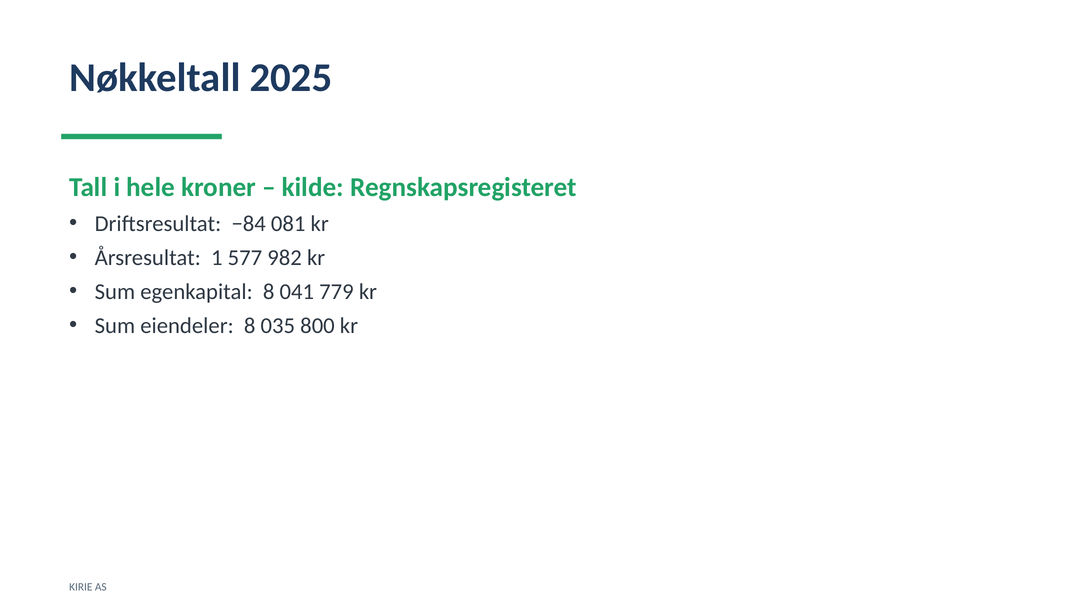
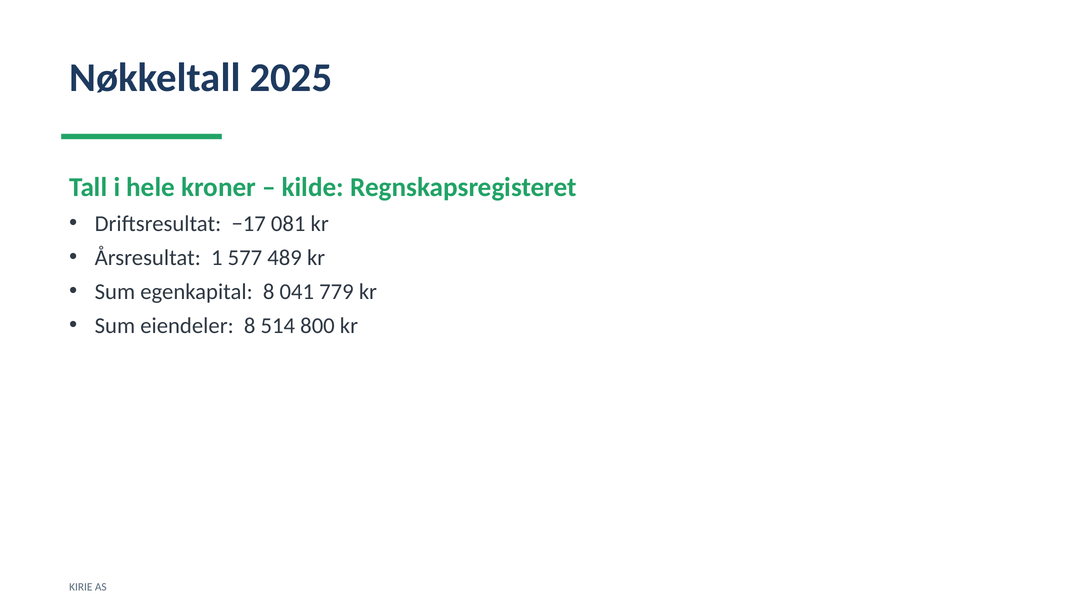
−84: −84 -> −17 (249, 224)
982: 982 -> 489 (285, 258)
035: 035 -> 514 (278, 326)
